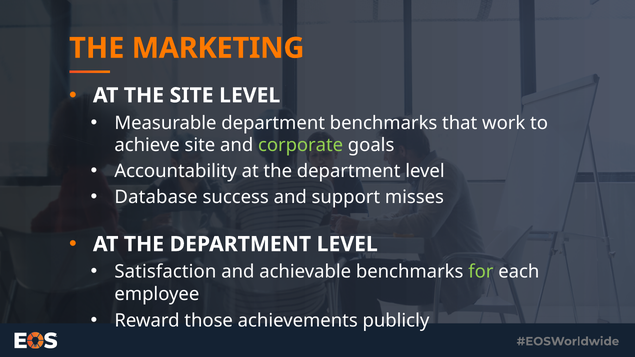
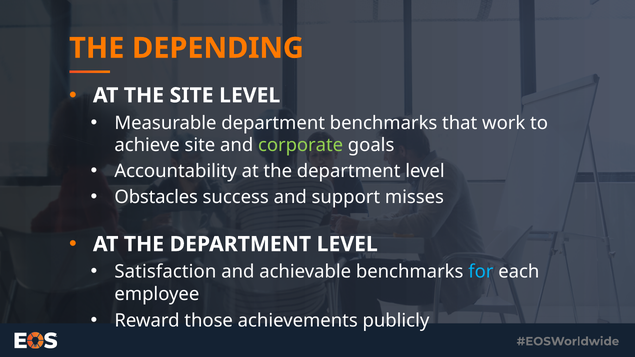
MARKETING: MARKETING -> DEPENDING (218, 48)
Database: Database -> Obstacles (156, 197)
for colour: light green -> light blue (481, 272)
